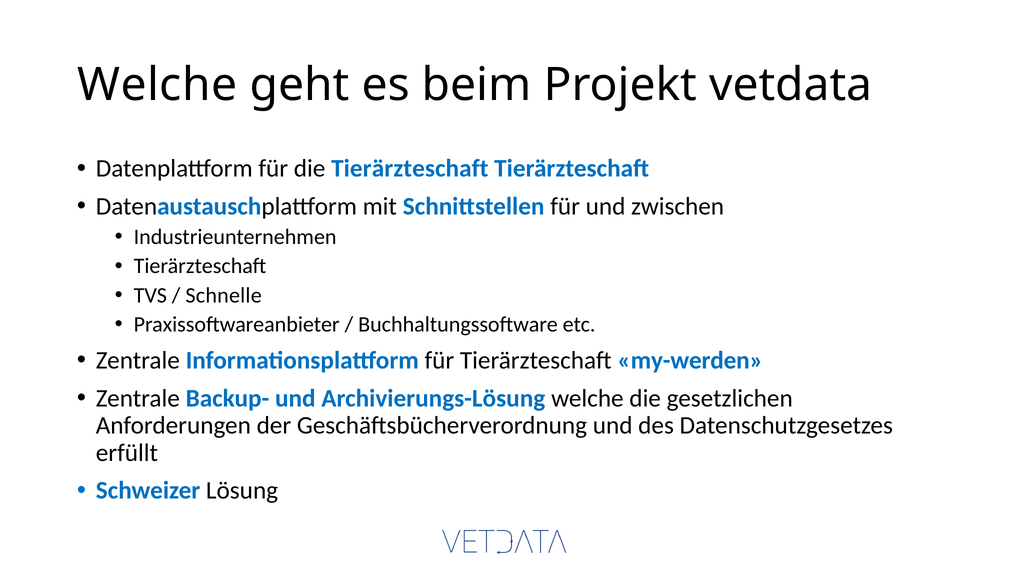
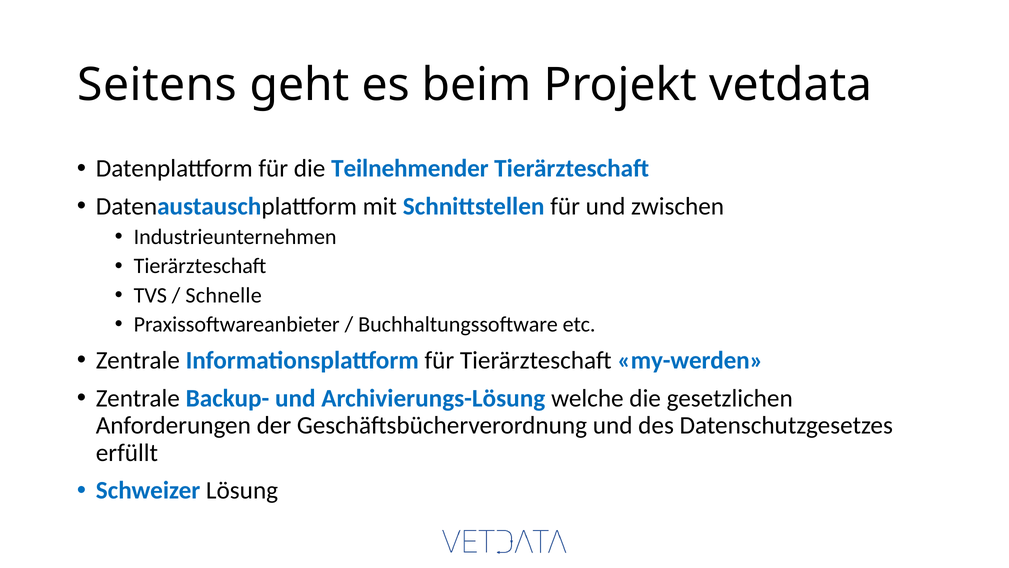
Welche: Welche -> Seitens (157, 85)
die Tierärzteschaft: Tierärzteschaft -> Teilnehmender (410, 168)
